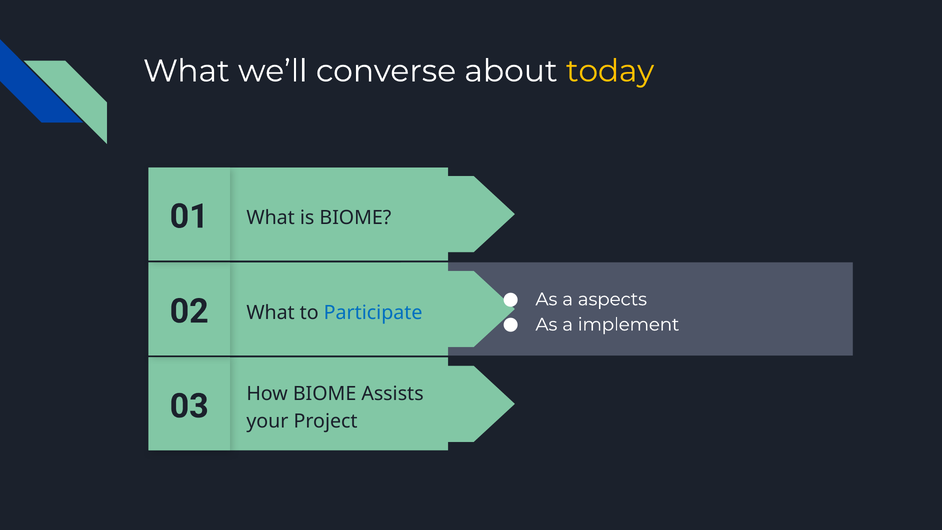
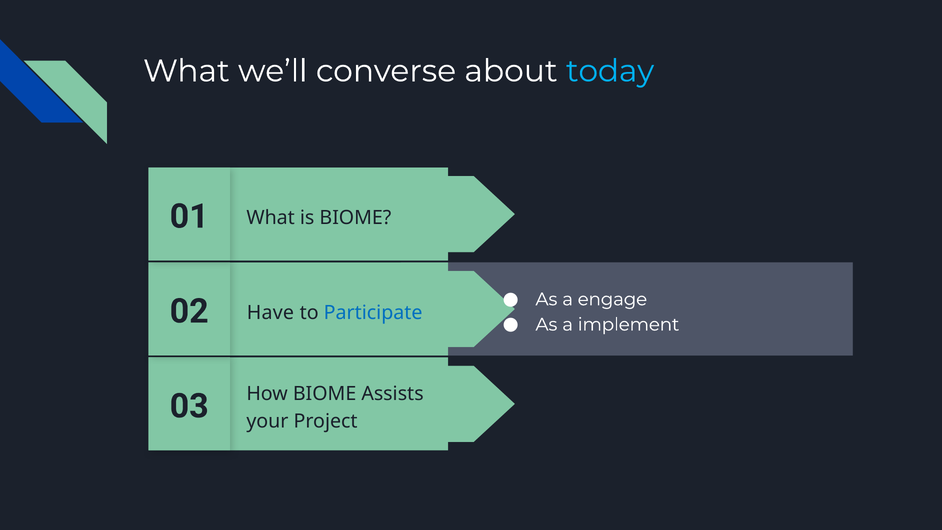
today colour: yellow -> light blue (610, 71)
aspects: aspects -> engage (612, 299)
What: What -> Have (270, 313)
